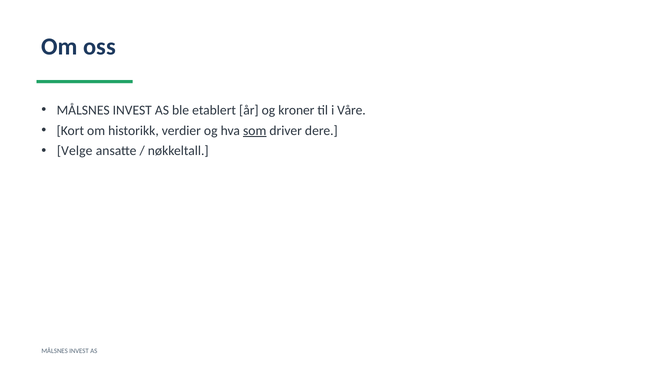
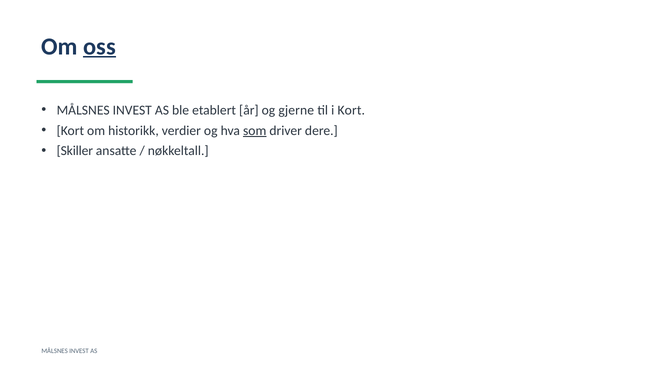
oss underline: none -> present (99, 46)
kroner: kroner -> gjerne (296, 110)
i Våre: Våre -> Kort (351, 110)
Velge: Velge -> Skiller (75, 151)
